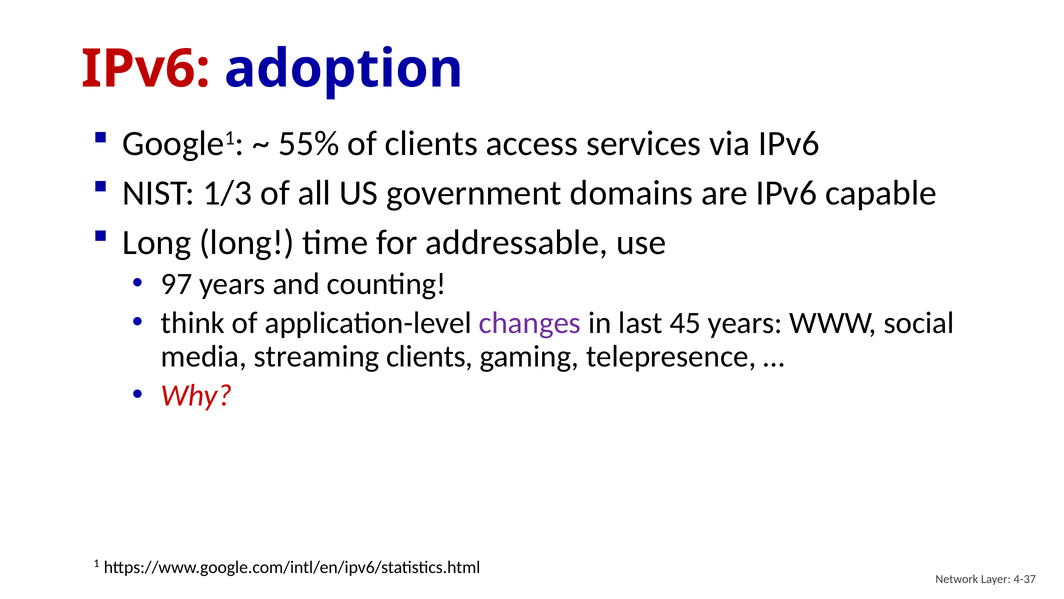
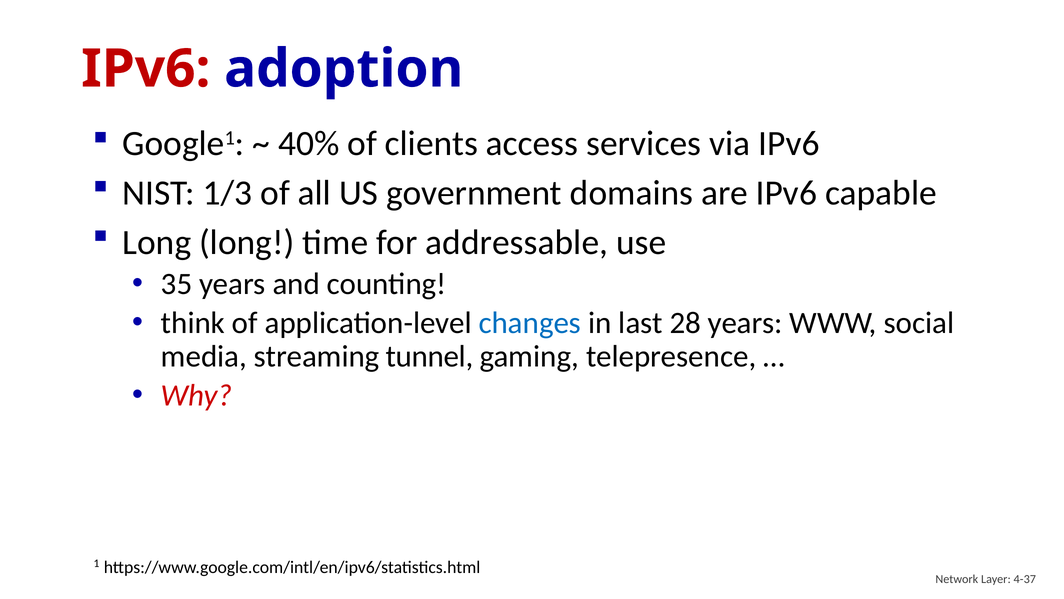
55%: 55% -> 40% (309, 143)
97: 97 -> 35 (177, 284)
changes colour: purple -> blue (530, 323)
45: 45 -> 28 (685, 323)
streaming clients: clients -> tunnel (430, 356)
